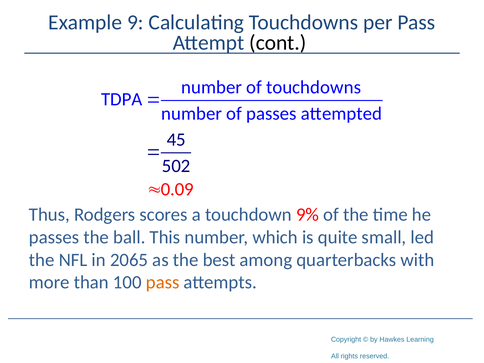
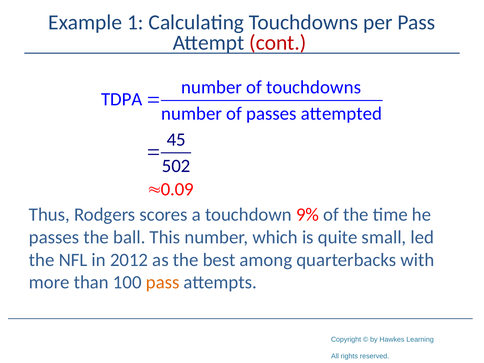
9: 9 -> 1 (135, 22)
cont colour: black -> red (278, 43)
2065: 2065 -> 2012 (129, 260)
